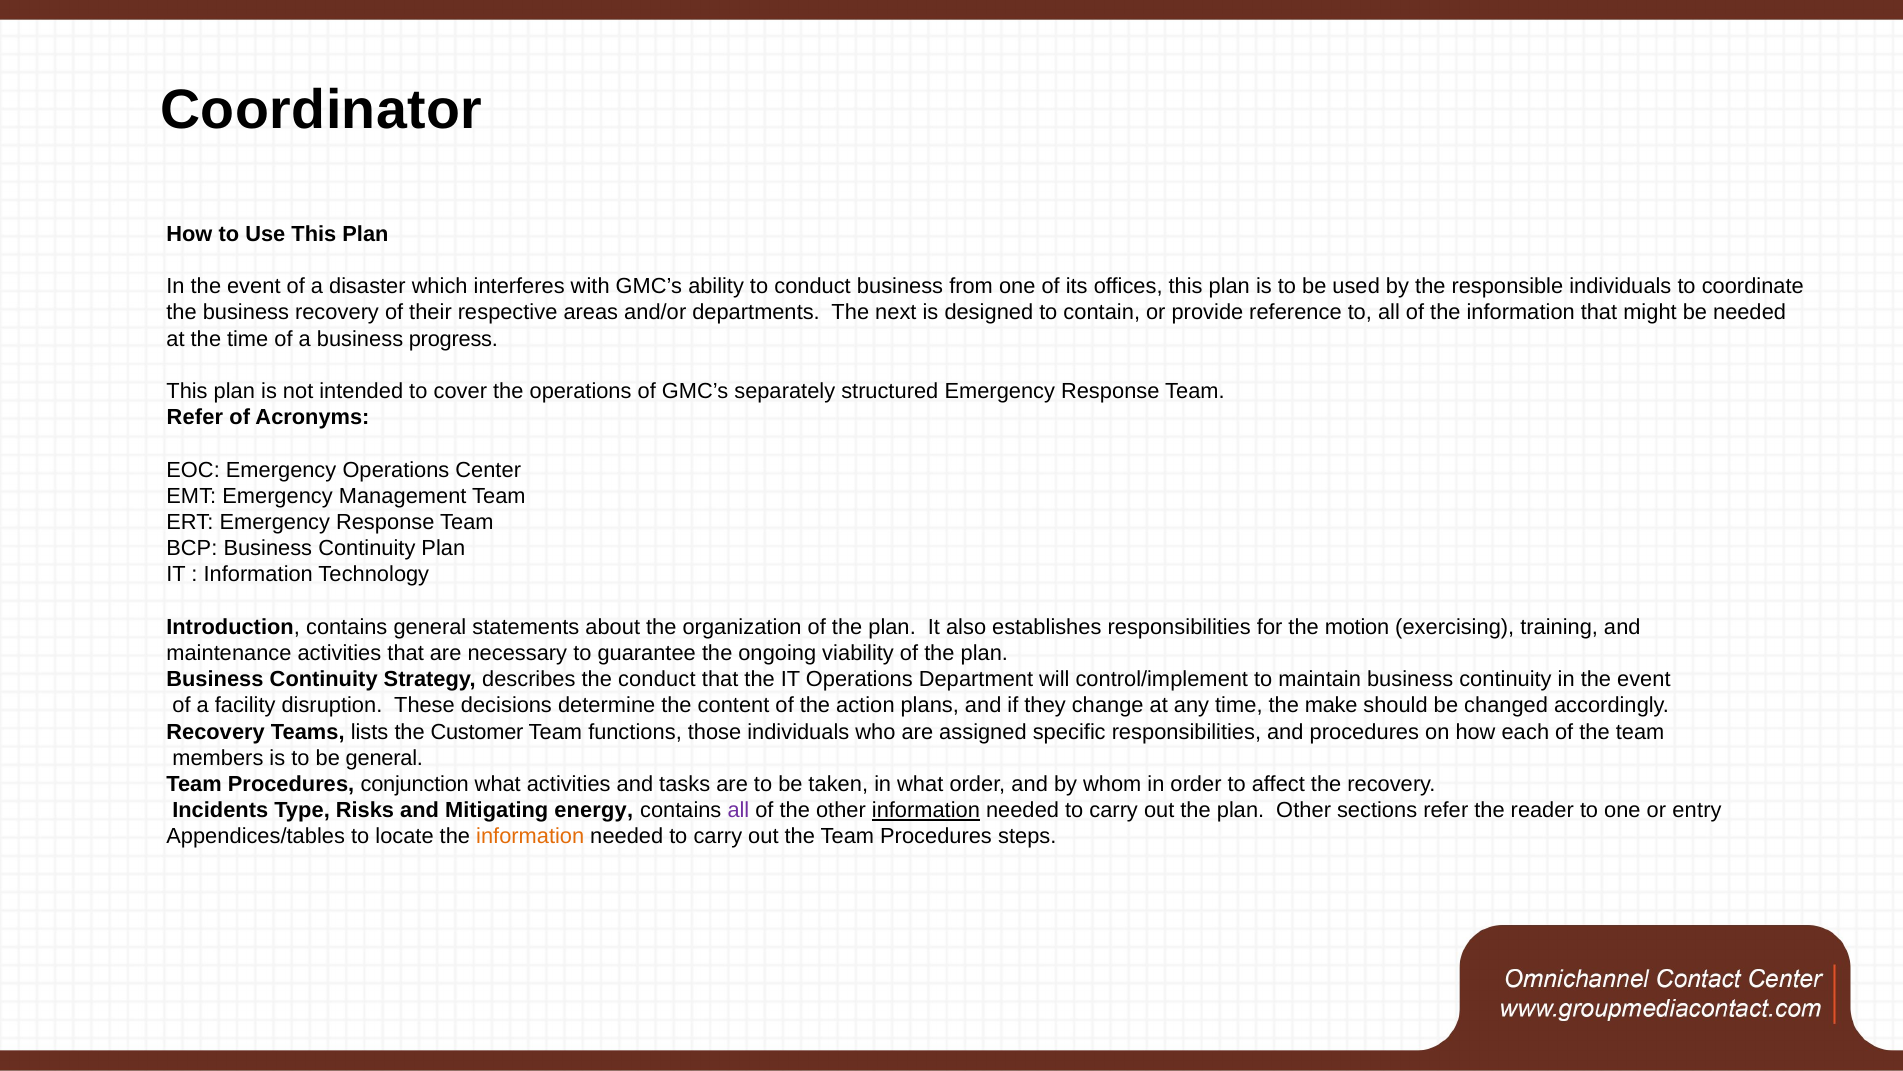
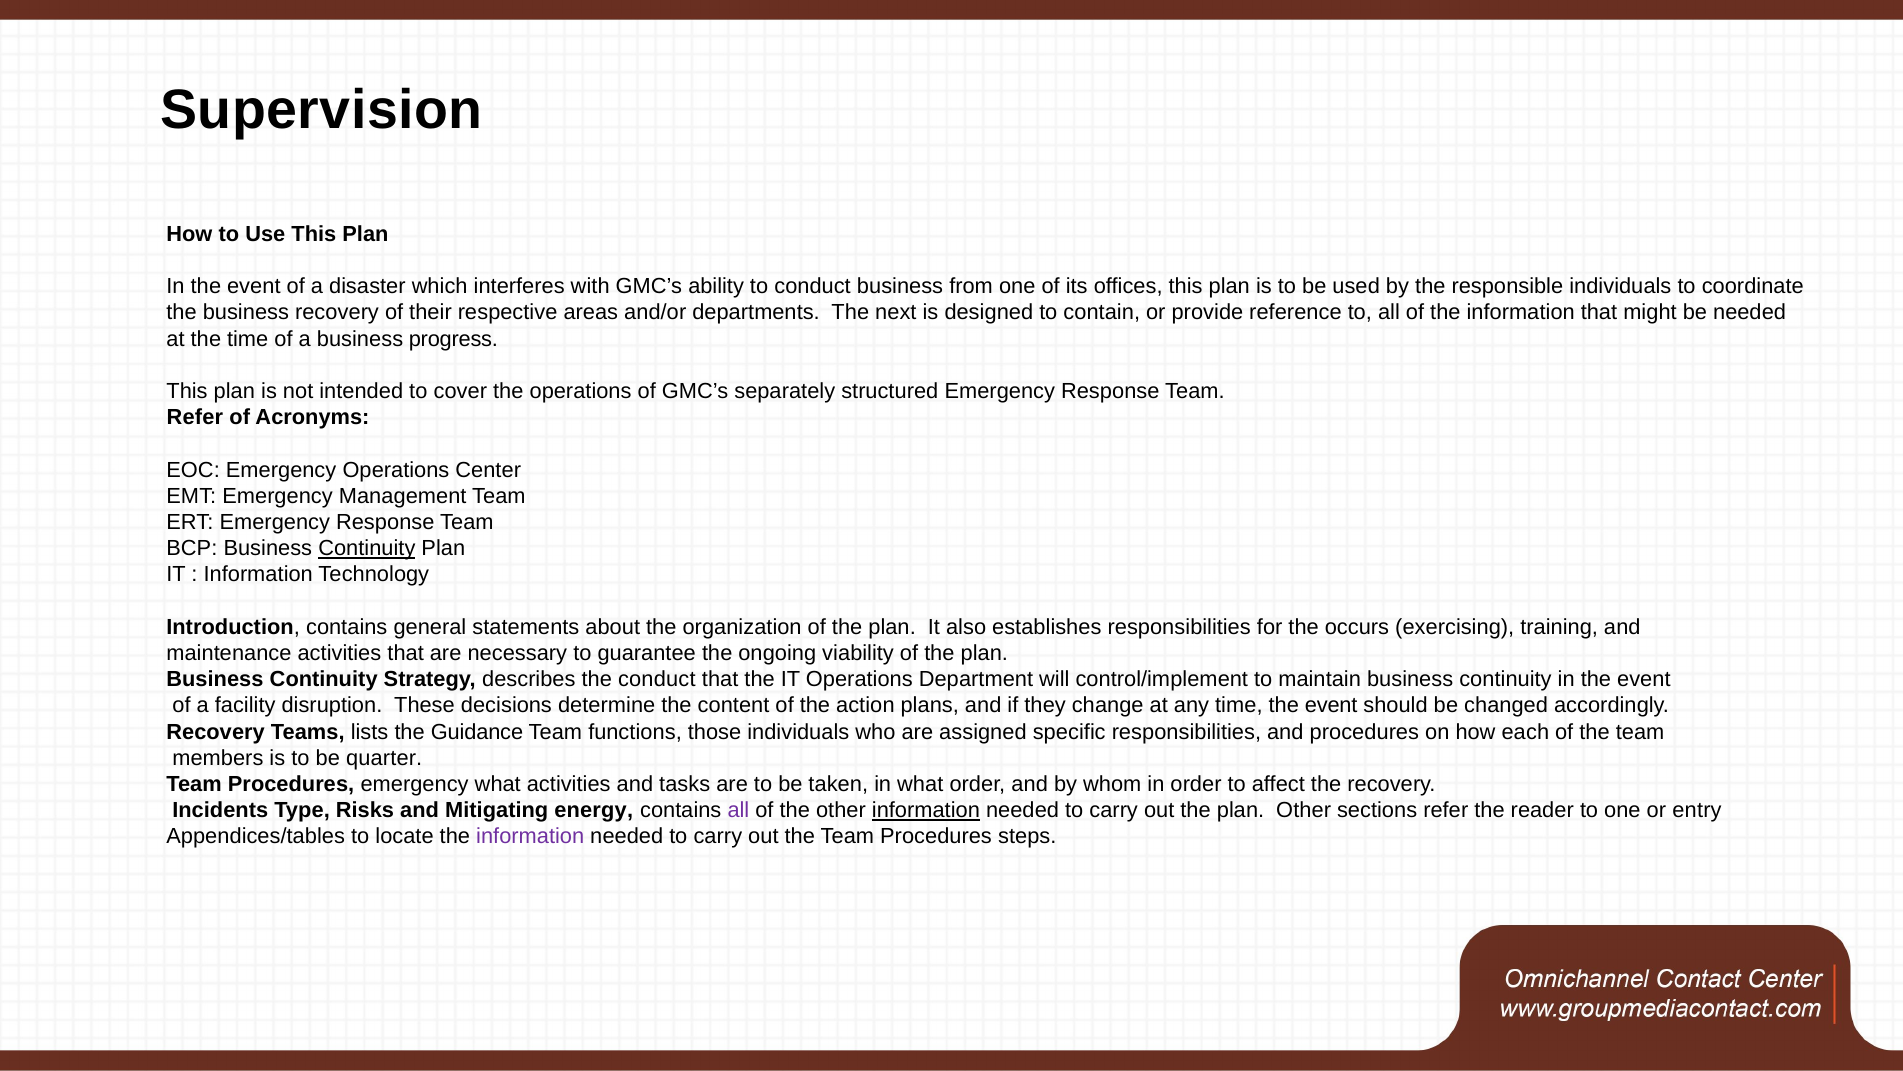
Coordinator: Coordinator -> Supervision (321, 110)
Continuity underline: none -> present (367, 548)
motion: motion -> occurs (1357, 627)
time the make: make -> event (1331, 705)
Customer: Customer -> Guidance (477, 731)
be general: general -> quarter (384, 758)
Procedures conjunction: conjunction -> emergency (415, 784)
information colour: orange -> purple (530, 836)
